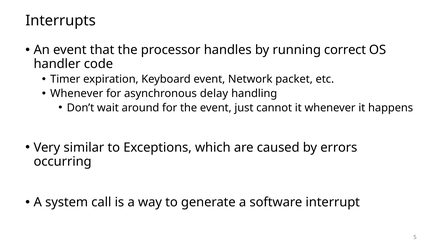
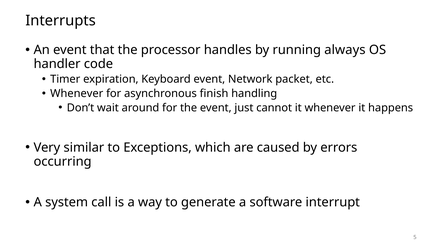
correct: correct -> always (345, 50)
delay: delay -> finish (214, 93)
